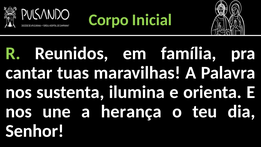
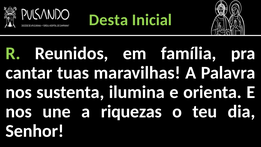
Corpo: Corpo -> Desta (108, 20)
herança: herança -> riquezas (131, 111)
